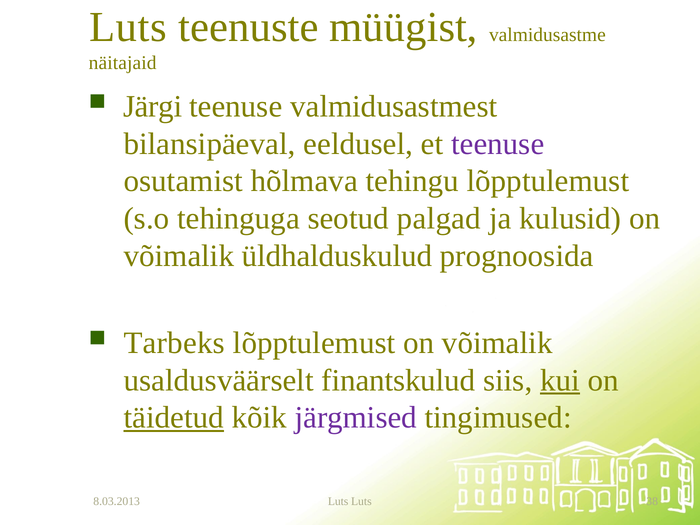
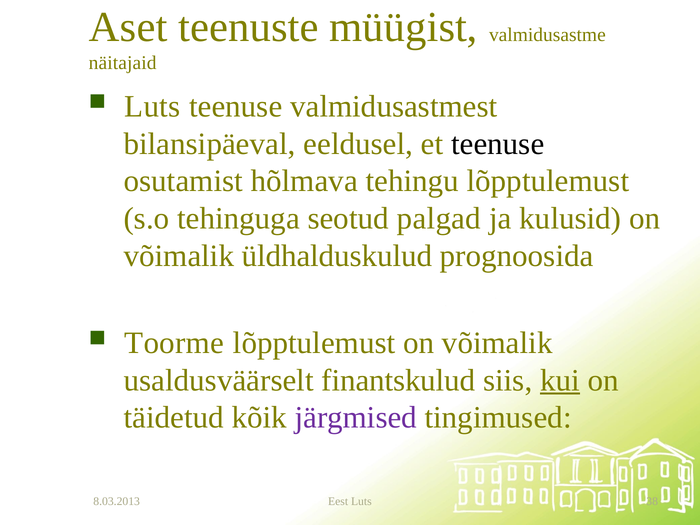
Luts: Luts -> Aset (128, 27)
Järgi: Järgi -> Luts (152, 106)
teenuse colour: purple -> black (498, 144)
Tarbeks: Tarbeks -> Toorme (174, 343)
täidetud underline: present -> none (174, 418)
Luts: Luts -> Eest (338, 501)
